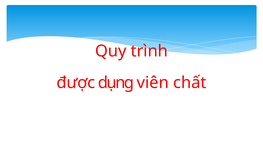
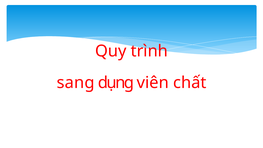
được: được -> sang (76, 83)
